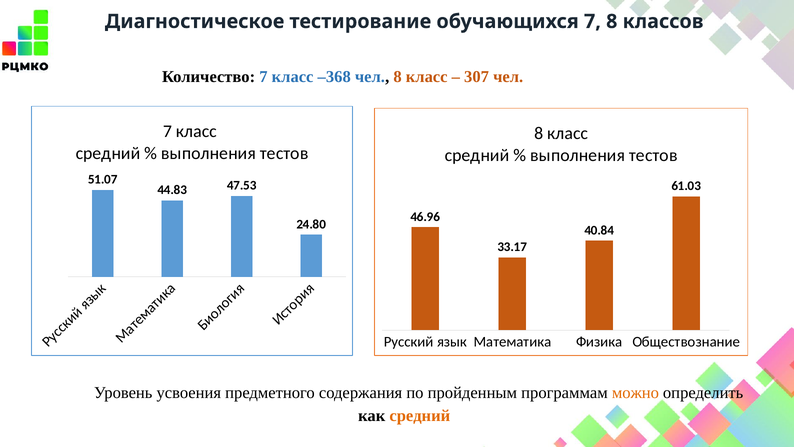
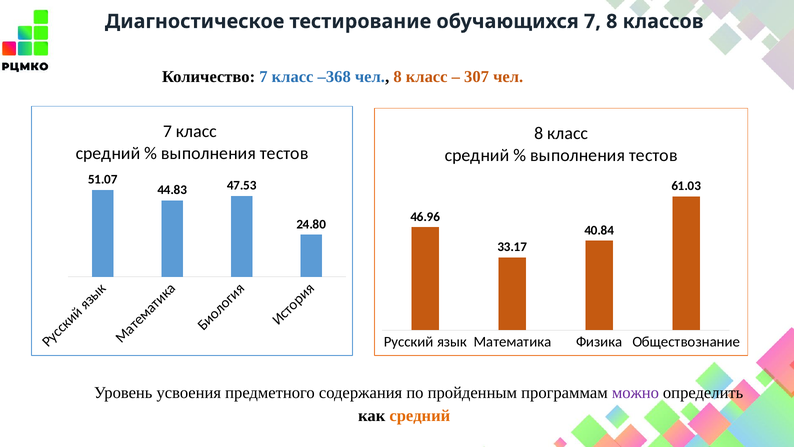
можно colour: orange -> purple (635, 393)
